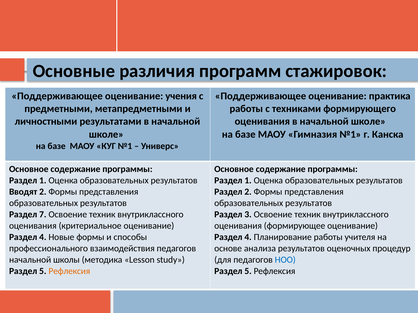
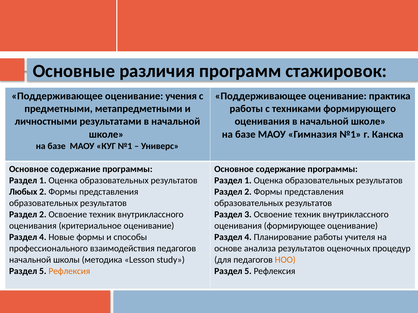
Вводят: Вводят -> Любых (23, 192)
7: 7 -> 2 (43, 215)
НОО colour: blue -> orange (285, 260)
